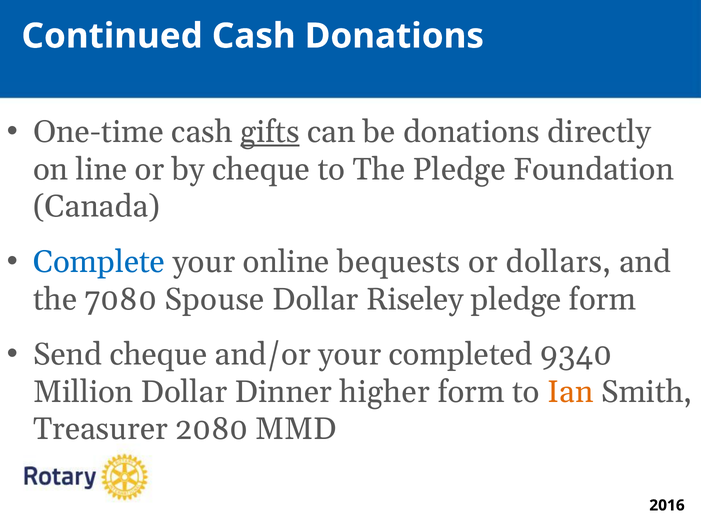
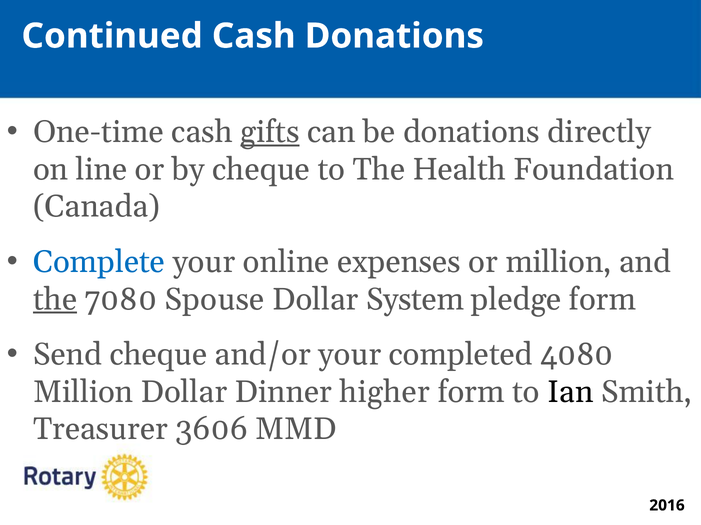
The Pledge: Pledge -> Health (459, 170)
bequests: bequests -> expenses (399, 262)
or dollars: dollars -> million (559, 262)
the underline: none -> present (55, 300)
Riseley: Riseley -> System (415, 300)
9340: 9340 -> 4080 (577, 355)
Ian colour: orange -> black (570, 392)
2080: 2080 -> 3606 (212, 430)
